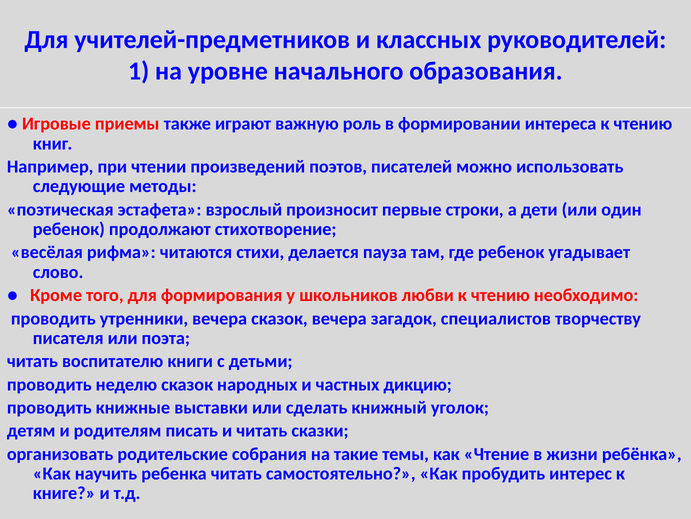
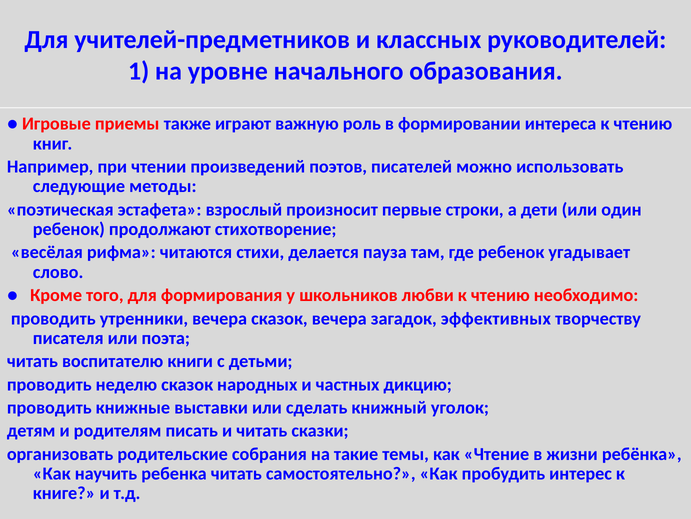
специалистов: специалистов -> эффективных (496, 318)
